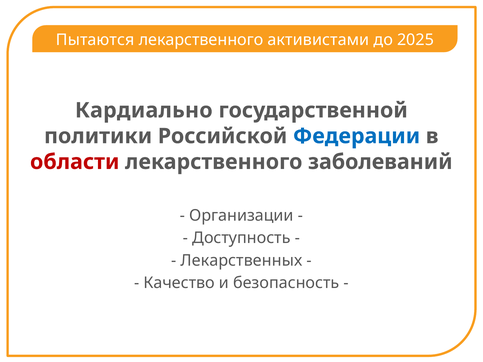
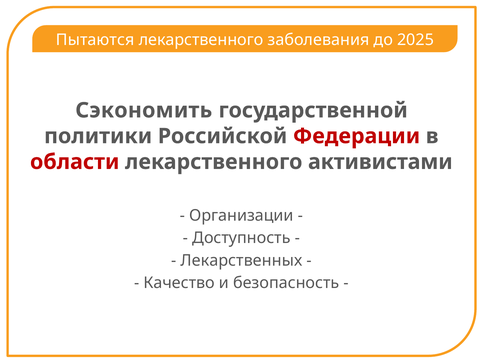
активистами: активистами -> заболевания (318, 40)
Кардиально: Кардиально -> Сэкономить (144, 110)
Федерации colour: blue -> red (357, 136)
заболеваний: заболеваний -> активистами (380, 162)
